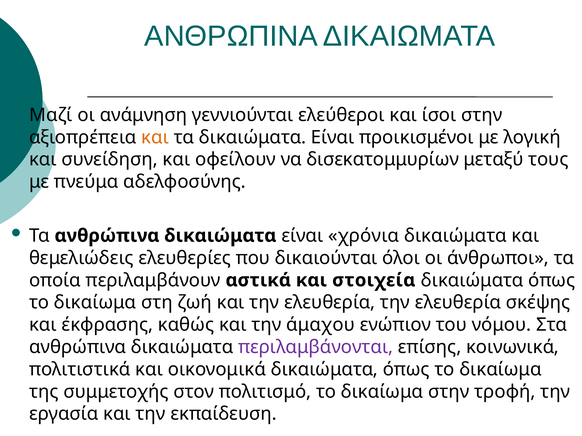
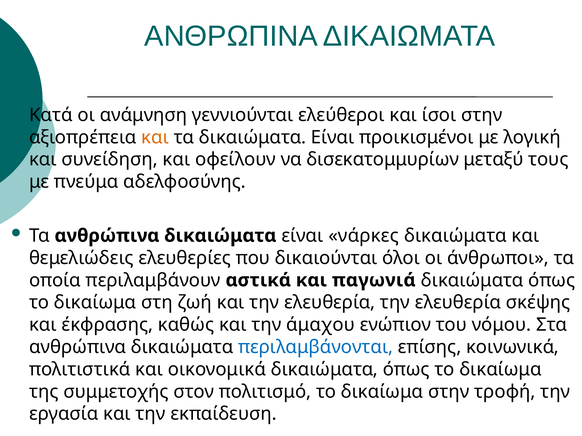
Μαζί: Μαζί -> Κατά (51, 115)
χρόνια: χρόνια -> νάρκες (364, 236)
στοιχεία: στοιχεία -> παγωνιά (374, 281)
περιλαμβάνονται colour: purple -> blue (316, 347)
